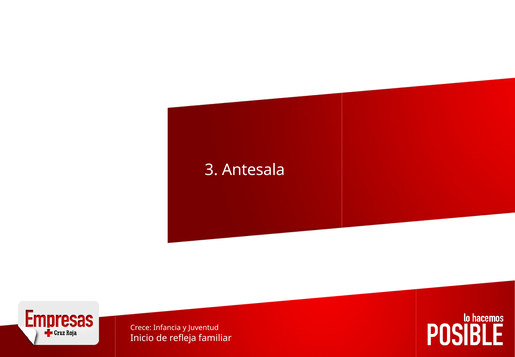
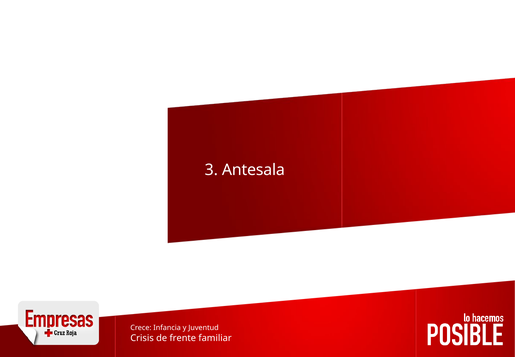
Inicio: Inicio -> Crisis (142, 338)
refleja: refleja -> frente (183, 338)
